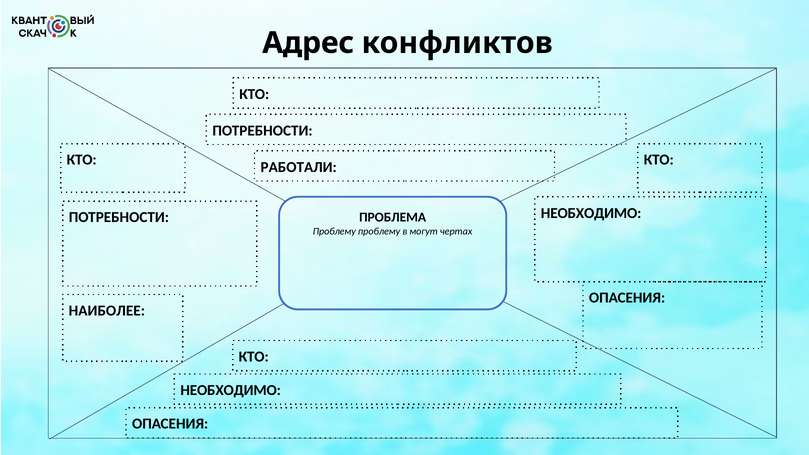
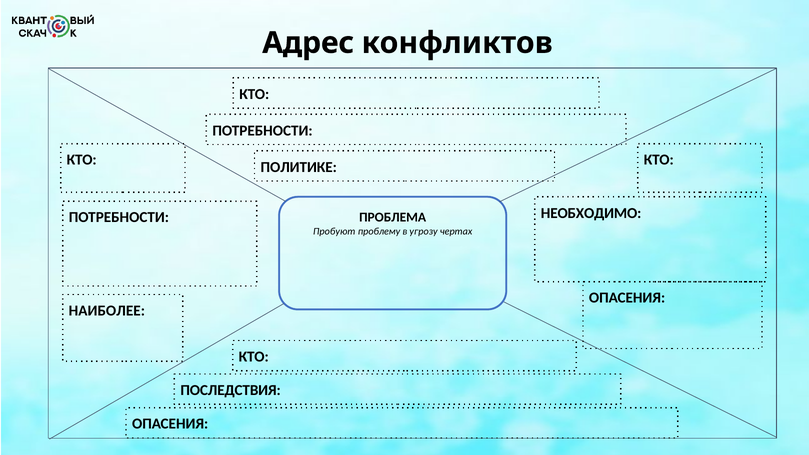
РАБОТАЛИ: РАБОТАЛИ -> ПОЛИТИКЕ (299, 167)
Проблему: Проблему -> Пробуют (334, 231)
могут: могут -> угрозу (424, 231)
НЕОБХОДИМО: НЕОБХОДИМО -> ПОСЛЕДСТВИЯ (231, 390)
